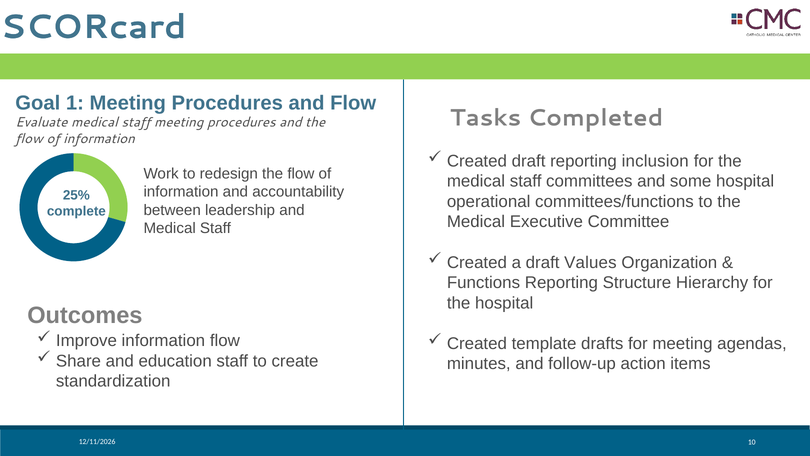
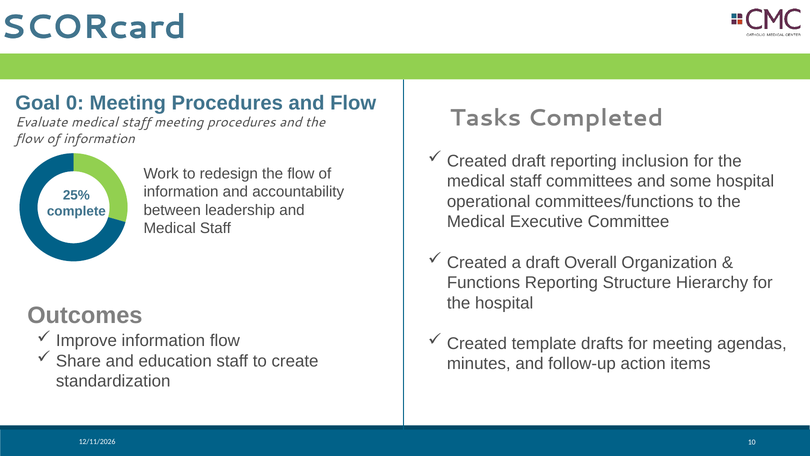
1: 1 -> 0 (75, 103)
Values: Values -> Overall (591, 262)
